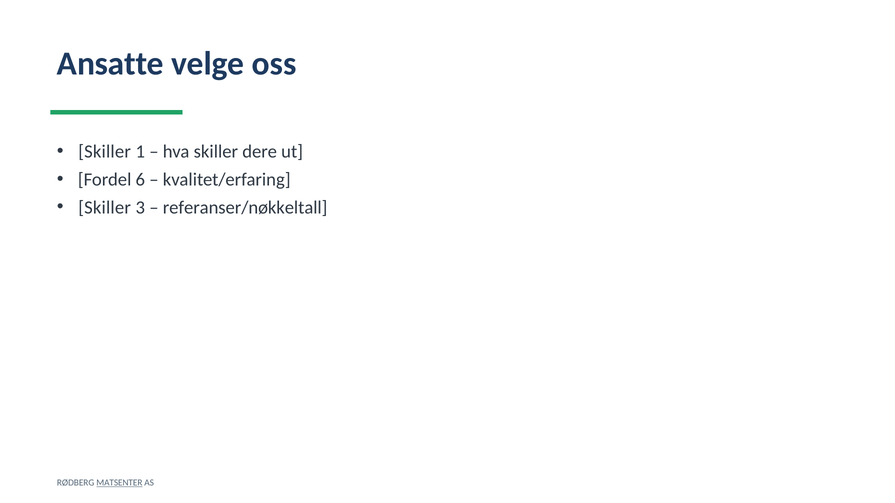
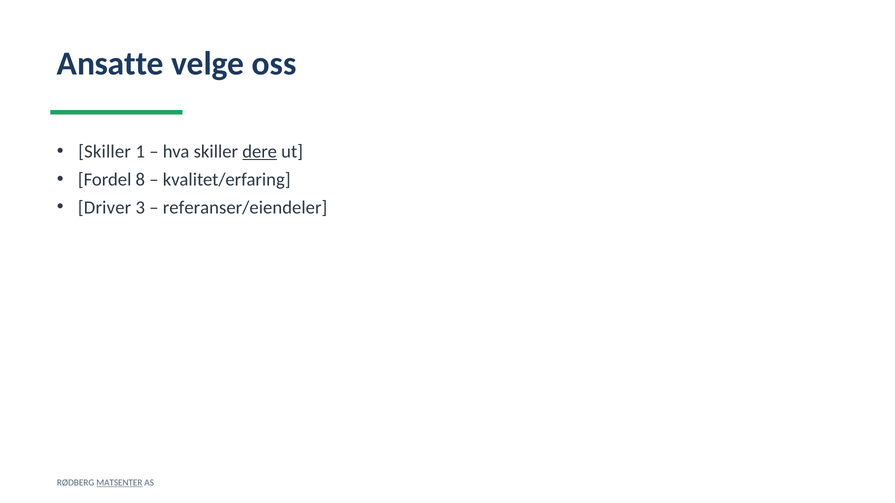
dere underline: none -> present (260, 152)
6: 6 -> 8 (140, 180)
Skiller: Skiller -> Driver (105, 208)
referanser/nøkkeltall: referanser/nøkkeltall -> referanser/eiendeler (245, 208)
